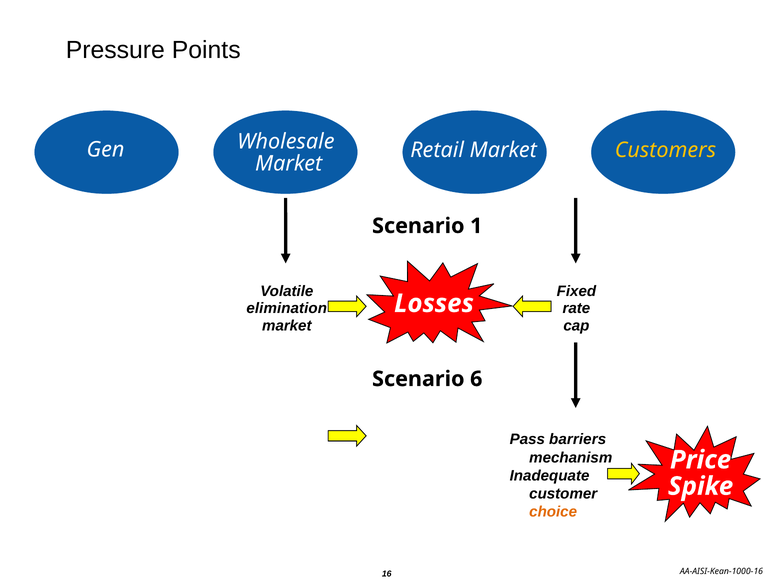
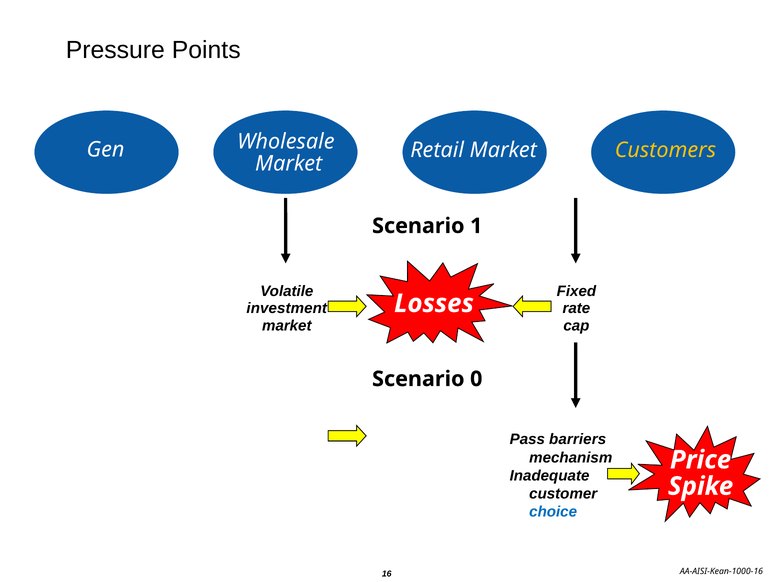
elimination: elimination -> investment (287, 308)
6: 6 -> 0 (476, 379)
choice colour: orange -> blue (553, 512)
